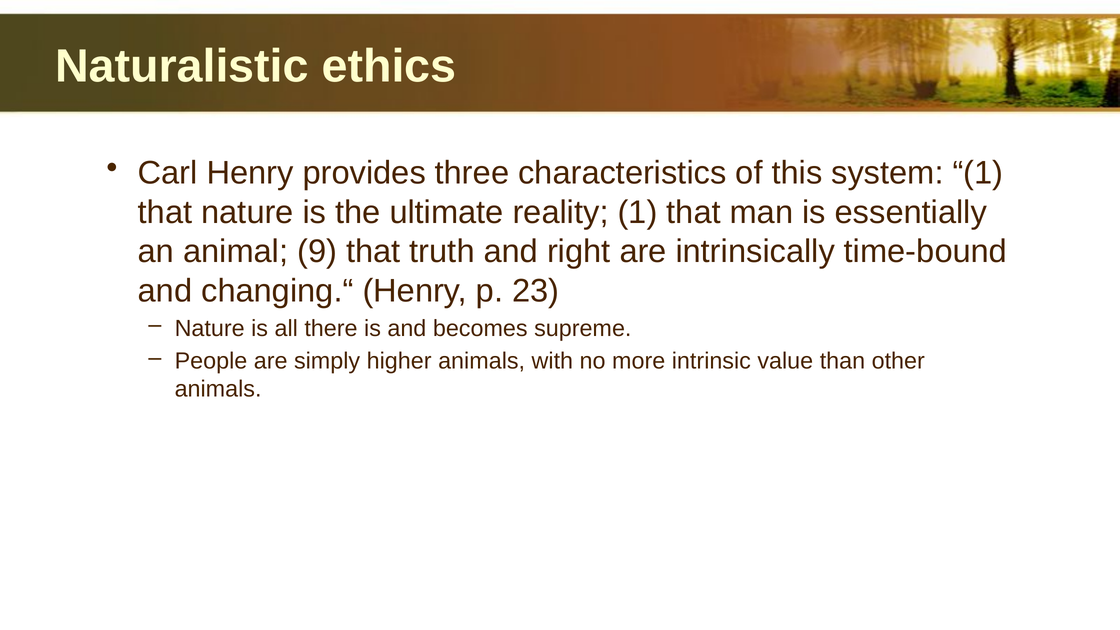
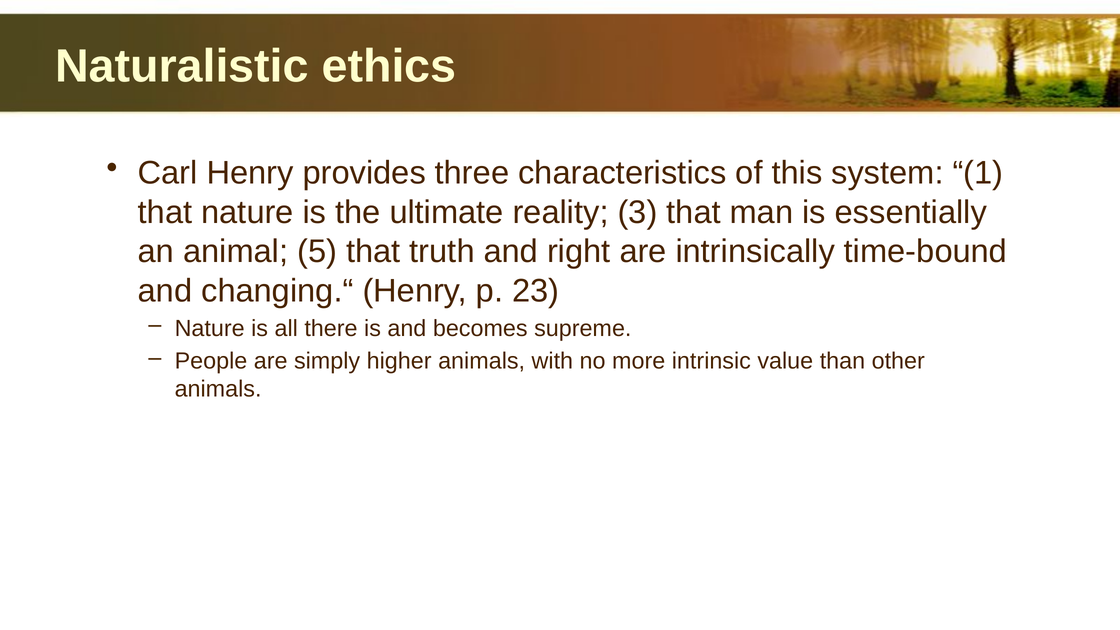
reality 1: 1 -> 3 (638, 212)
9: 9 -> 5 (317, 252)
